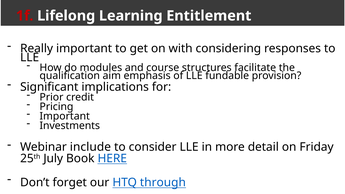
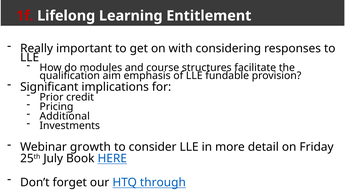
Important: Important -> Additional (65, 116)
include: include -> growth (90, 147)
